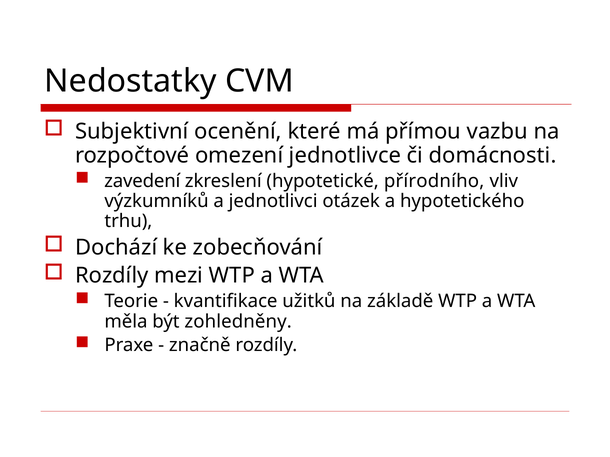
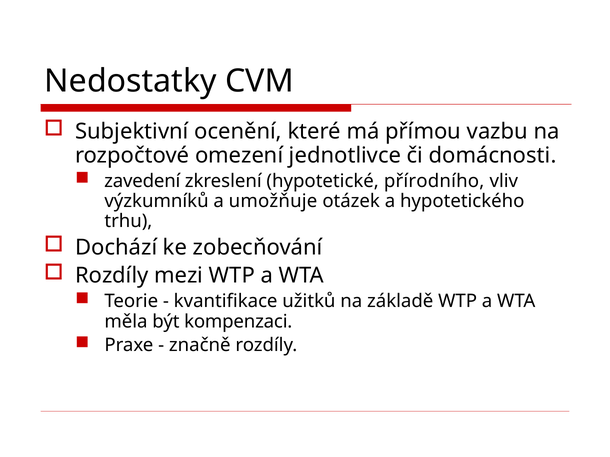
jednotlivci: jednotlivci -> umožňuje (273, 201)
zohledněny: zohledněny -> kompenzaci (238, 322)
